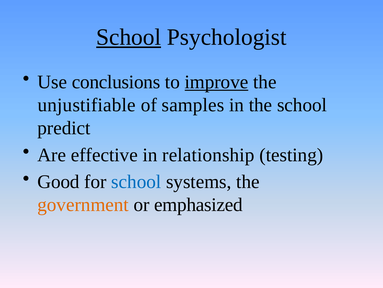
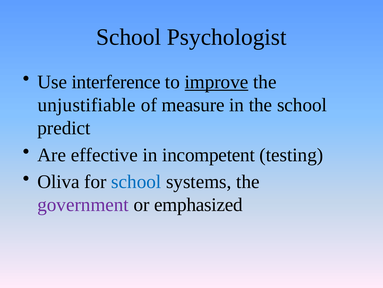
School underline: present -> none (129, 37)
conclusions: conclusions -> interference (116, 82)
samples: samples -> measure (193, 105)
relationship: relationship -> incompetent (209, 155)
Good: Good -> Oliva (58, 181)
government colour: orange -> purple (83, 204)
